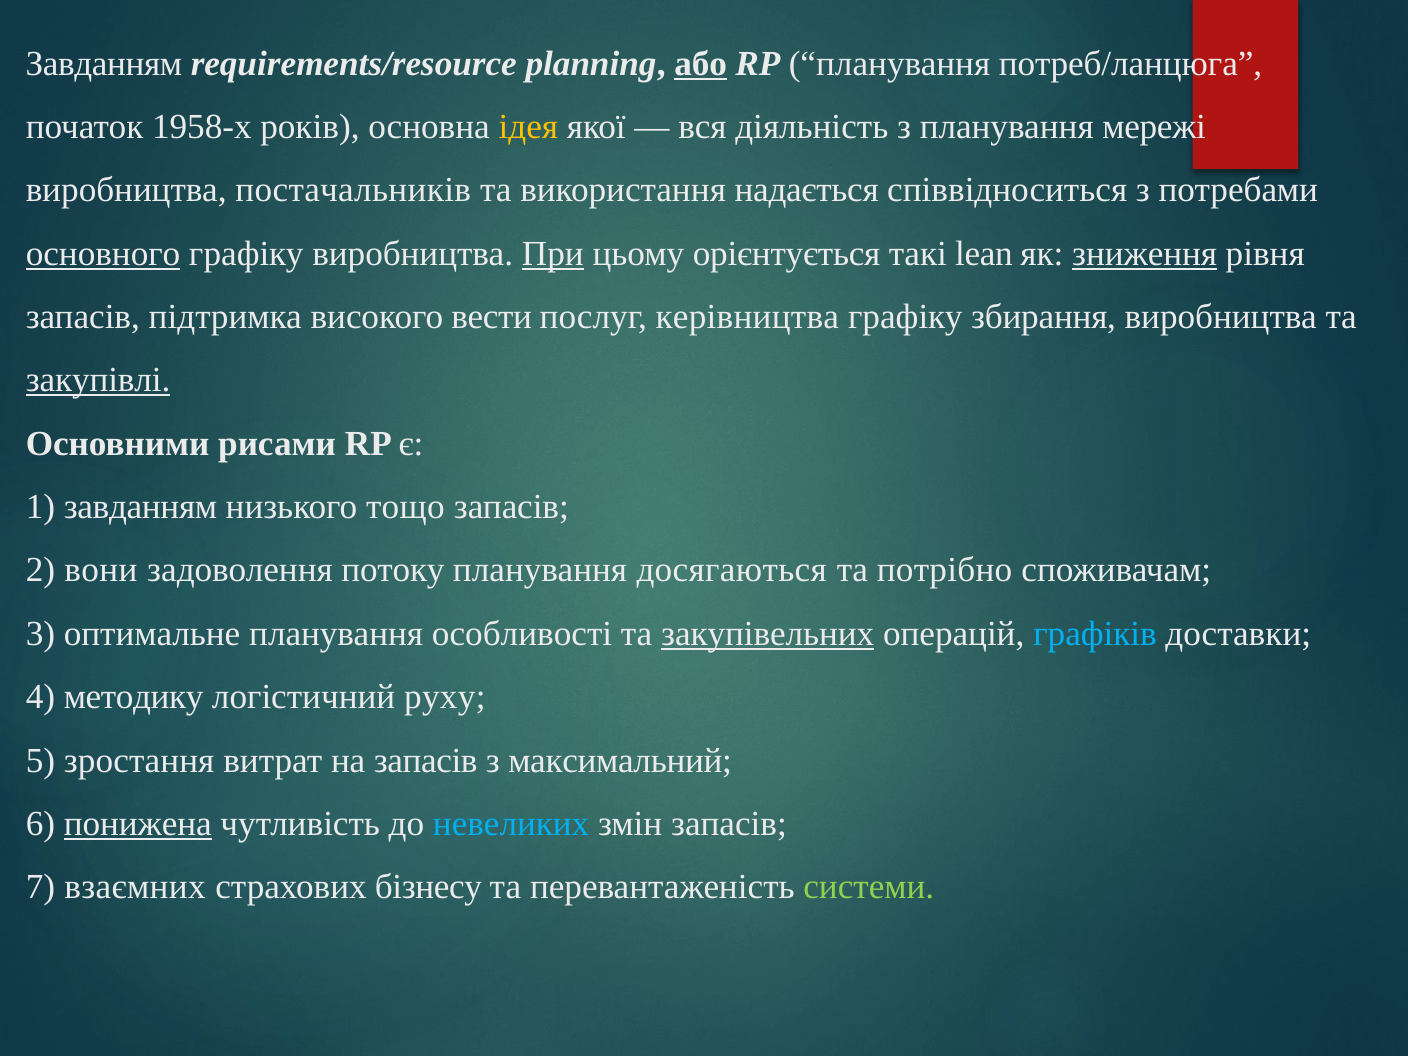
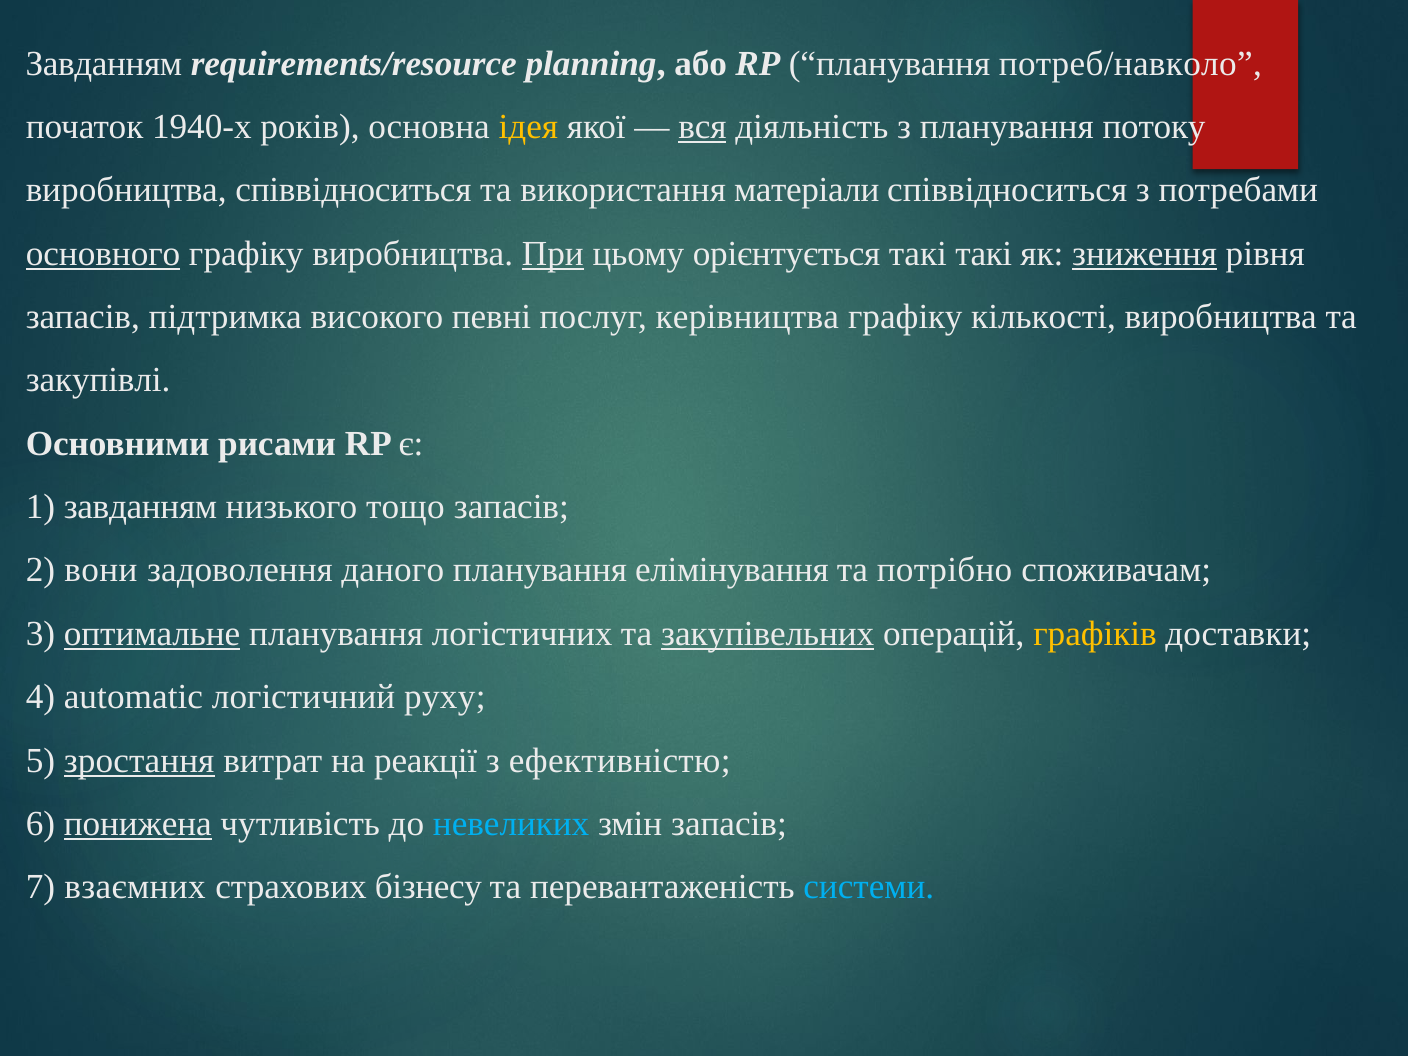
або underline: present -> none (701, 63)
потреб/ланцюга: потреб/ланцюга -> потреб/навколо (1130, 63)
1958-х: 1958-х -> 1940-х (202, 127)
вся underline: none -> present (703, 127)
мережі: мережі -> потоку (1154, 127)
виробництва постачальників: постачальників -> співвідноситься (353, 190)
надається: надається -> матеріали (807, 190)
такі lean: lean -> такі (984, 254)
вести: вести -> певні (492, 317)
збирання: збирання -> кількості (1044, 317)
закупівлі underline: present -> none (98, 380)
потоку: потоку -> даного (393, 570)
досягаються: досягаються -> елімінування (732, 570)
оптимальне underline: none -> present (152, 634)
особливості: особливості -> логістичних (522, 634)
графіків colour: light blue -> yellow (1095, 634)
методику: методику -> automatic (133, 697)
зростання underline: none -> present (139, 760)
на запасів: запасів -> реакції (426, 760)
максимальний: максимальний -> ефективністю (620, 760)
системи colour: light green -> light blue (869, 887)
